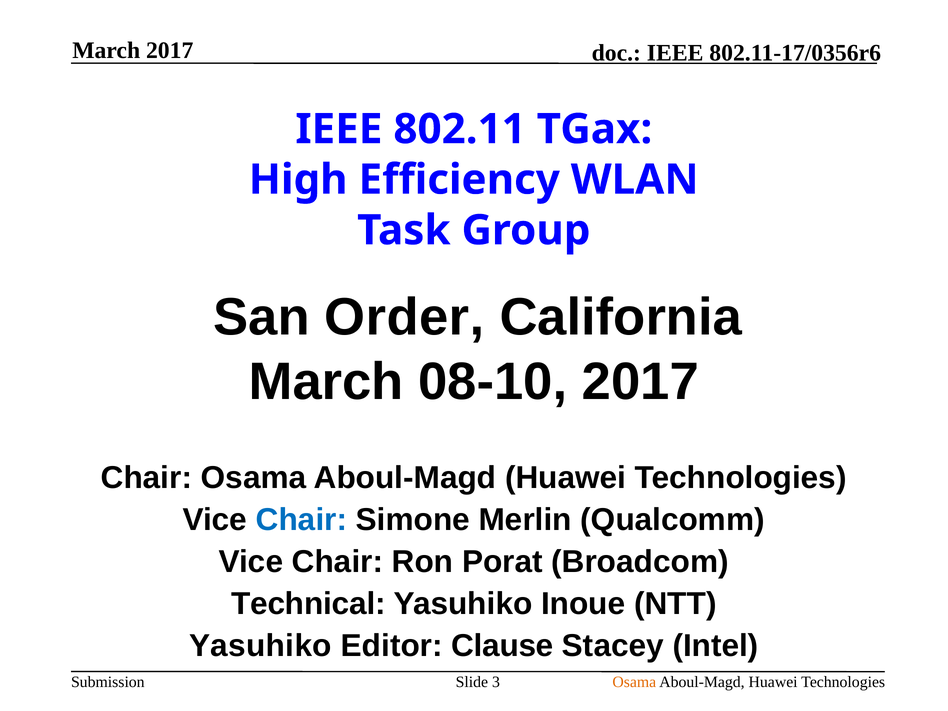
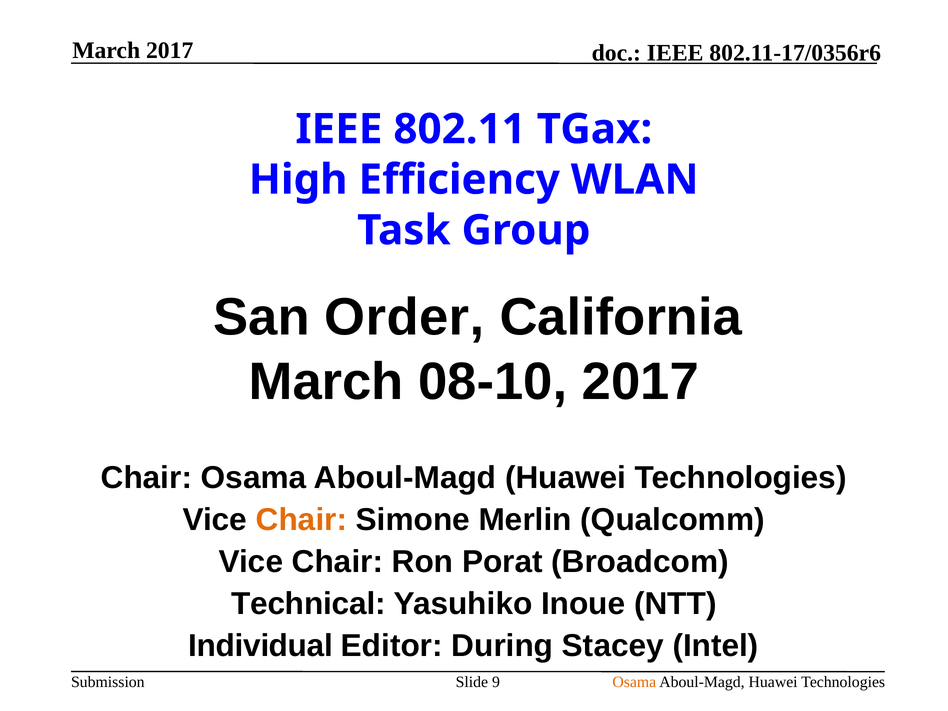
Chair colour: blue -> orange (301, 520)
Yasuhiko: Yasuhiko -> Individual (261, 646)
Clause: Clause -> During (502, 646)
3: 3 -> 9 (496, 682)
